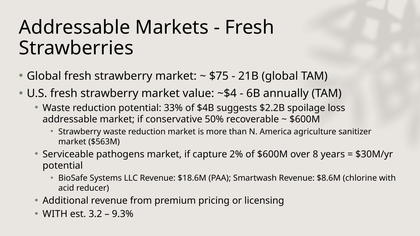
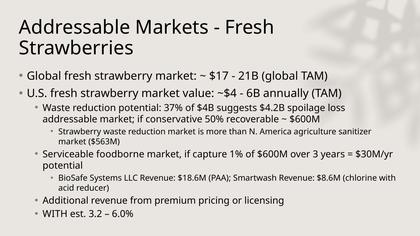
$75: $75 -> $17 (219, 76)
33%: 33% -> 37% (173, 108)
$2.2B: $2.2B -> $4.2B (272, 108)
pathogens: pathogens -> foodborne (120, 154)
2%: 2% -> 1% (236, 154)
8: 8 -> 3 (315, 154)
9.3%: 9.3% -> 6.0% (123, 214)
